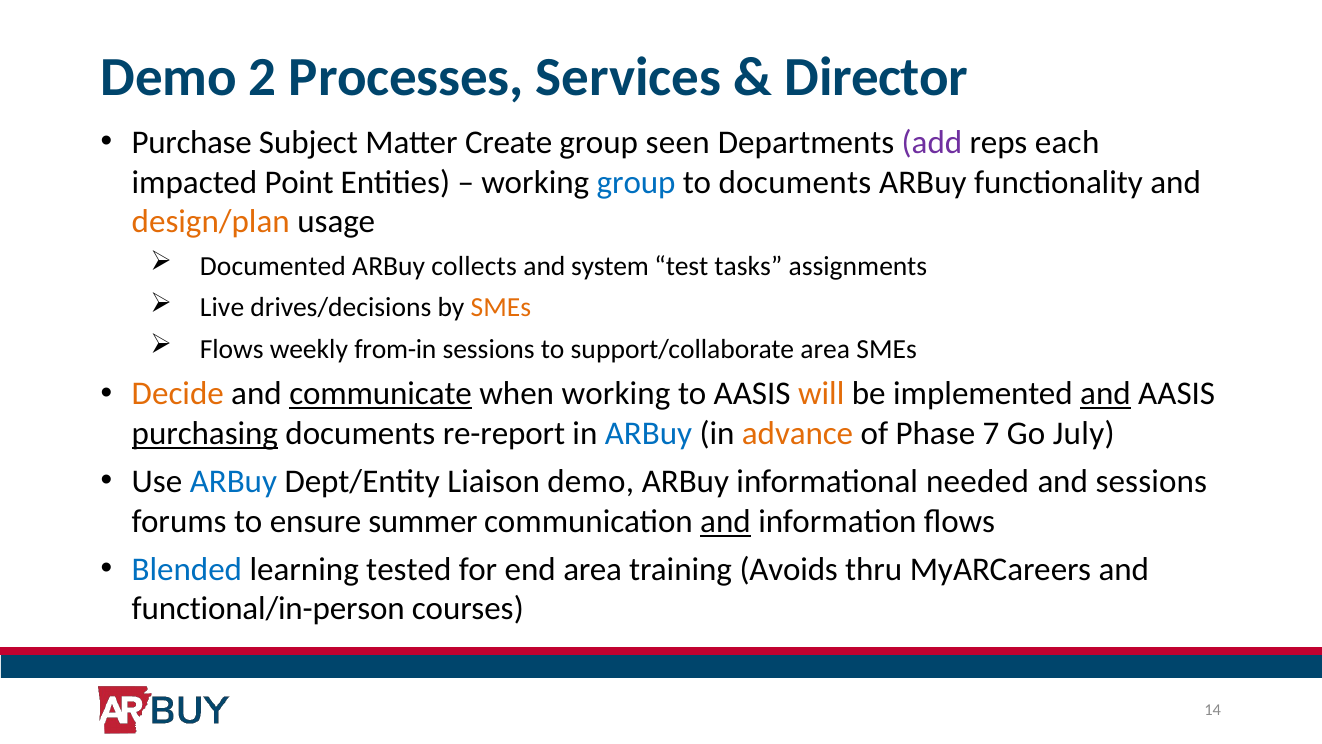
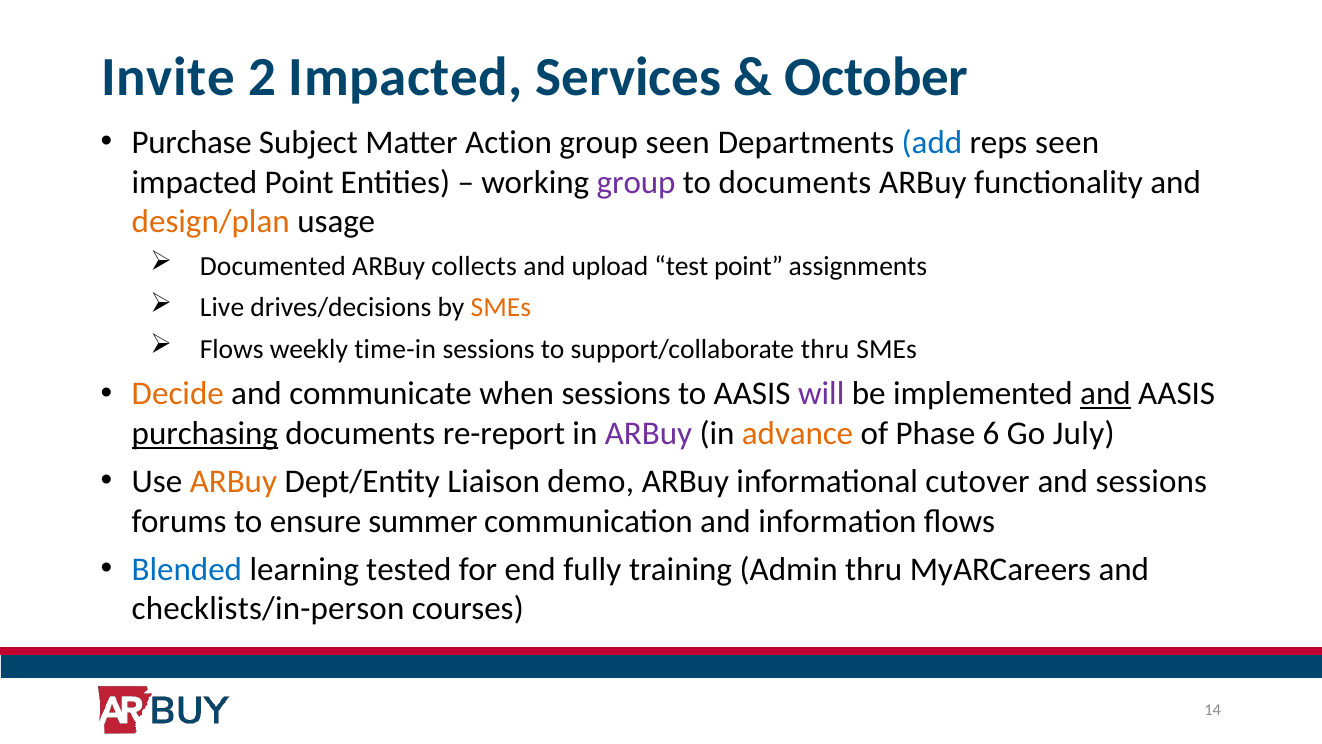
Demo: Demo -> Invite (168, 77)
2 Processes: Processes -> Impacted (406, 77)
Director: Director -> October (877, 77)
Create: Create -> Action (509, 143)
add colour: purple -> blue (932, 143)
reps each: each -> seen (1067, 143)
group colour: blue -> purple (636, 182)
system: system -> upload (610, 266)
test tasks: tasks -> point (749, 266)
from-in: from-in -> time-in (395, 349)
support/collaborate area: area -> thru (825, 349)
communicate underline: present -> none (381, 394)
when working: working -> sessions (616, 394)
will colour: orange -> purple (821, 394)
ARBuy colour: blue -> purple (648, 433)
7: 7 -> 6 (991, 433)
ARBuy colour: blue -> orange (233, 481)
needed: needed -> cutover (978, 481)
and underline: present -> none (726, 521)
end area: area -> fully (592, 569)
Avoids: Avoids -> Admin (789, 569)
functional/in-person: functional/in-person -> checklists/in-person (268, 609)
